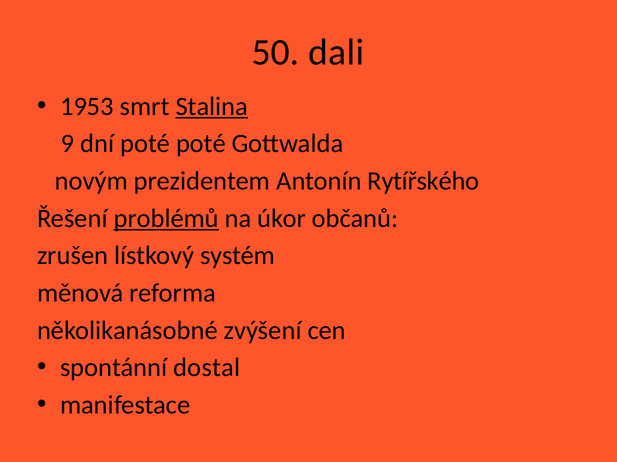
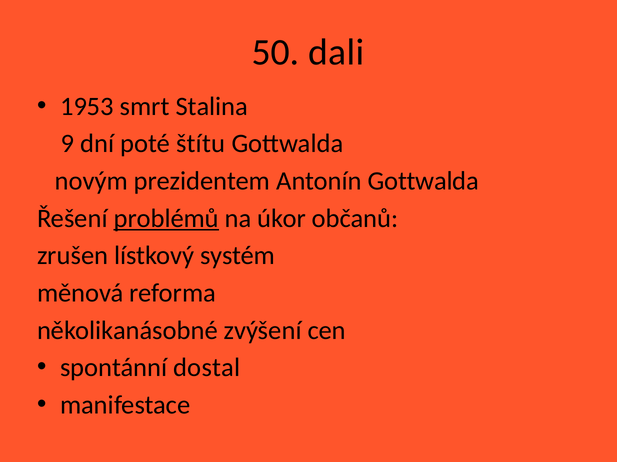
Stalina underline: present -> none (212, 106)
poté poté: poté -> štítu (201, 144)
Antonín Rytířského: Rytířského -> Gottwalda (423, 181)
